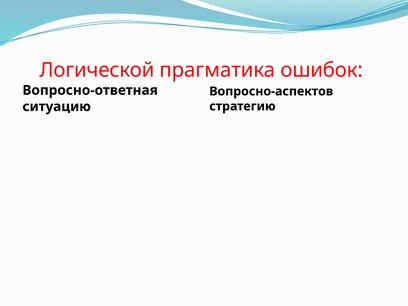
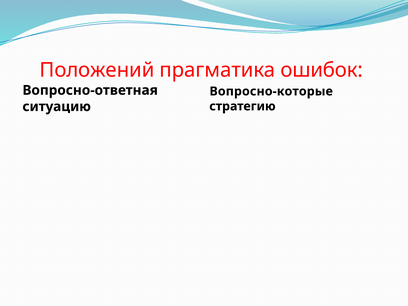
Логической: Логической -> Положений (97, 70)
Вопросно-аспектов: Вопросно-аспектов -> Вопросно-которые (271, 91)
